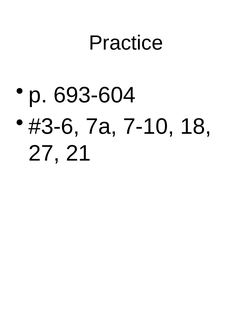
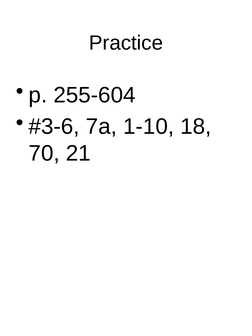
693-604: 693-604 -> 255-604 (94, 95)
7-10: 7-10 -> 1-10 (149, 126)
27: 27 -> 70 (44, 153)
